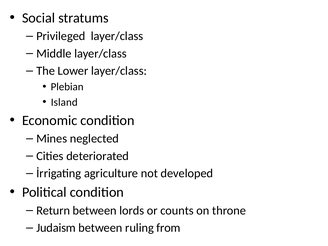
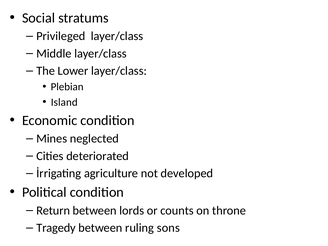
Judaism: Judaism -> Tragedy (56, 228)
from: from -> sons (168, 228)
